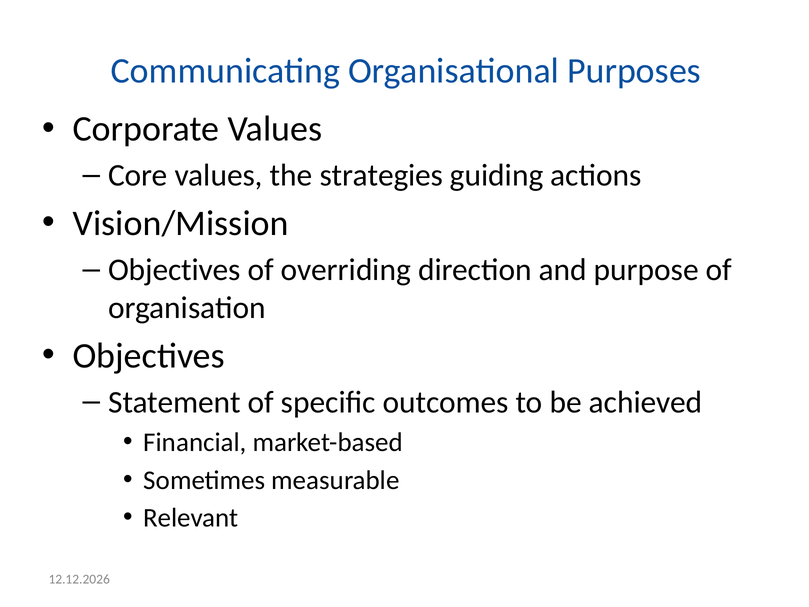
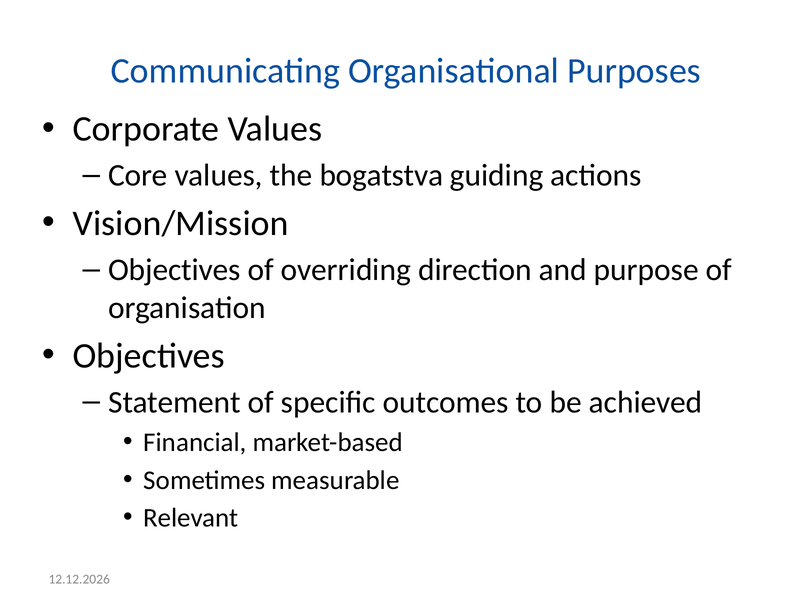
strategies: strategies -> bogatstva (381, 175)
